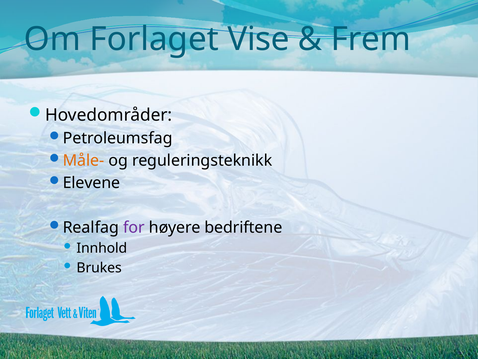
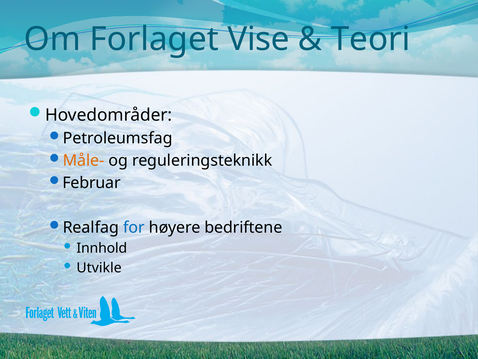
Frem: Frem -> Teori (371, 39)
Elevene: Elevene -> Februar (92, 183)
for colour: purple -> blue (134, 227)
Brukes: Brukes -> Utvikle (99, 267)
